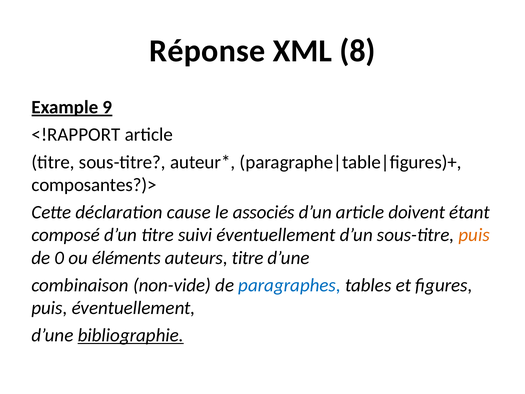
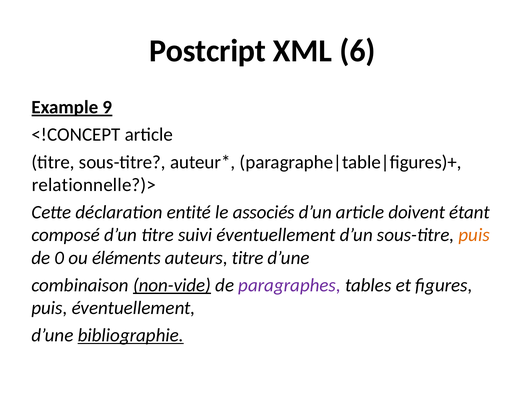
Réponse: Réponse -> Postcript (207, 51)
8: 8 -> 6 (358, 51)
<!RAPPORT: <!RAPPORT -> <!CONCEPT (76, 135)
composantes?)>: composantes?)> -> relationnelle?)> (94, 185)
cause: cause -> entité (189, 212)
non-vide underline: none -> present (172, 285)
paragraphes colour: blue -> purple (290, 285)
